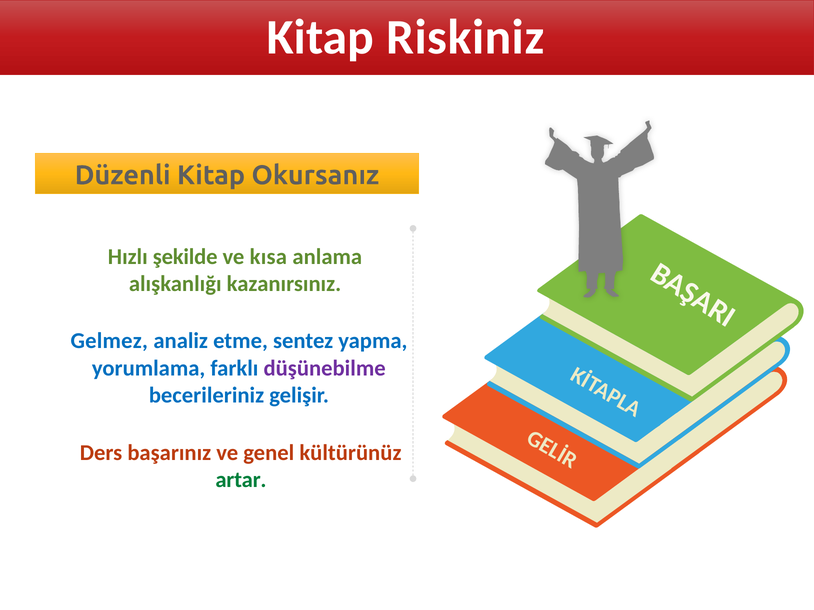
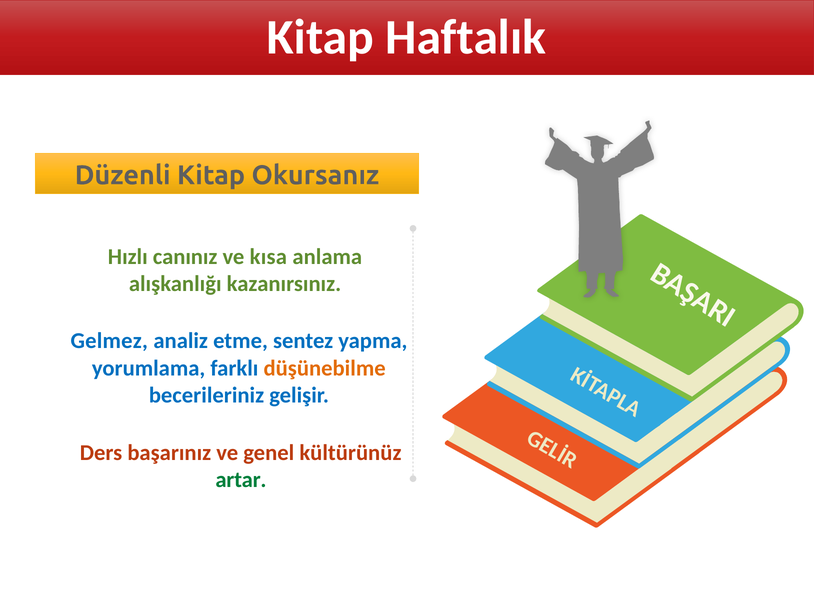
Riskiniz: Riskiniz -> Haftalık (466, 37)
şekilde: şekilde -> canınız (185, 257)
düşünebilme colour: purple -> orange (325, 368)
